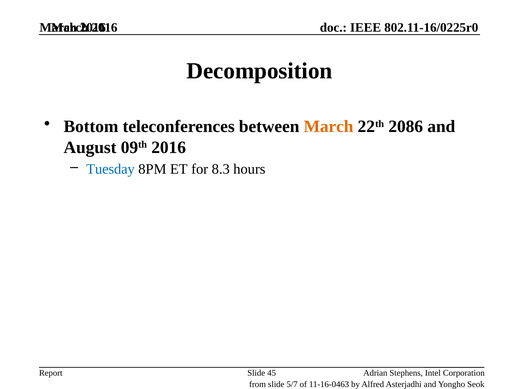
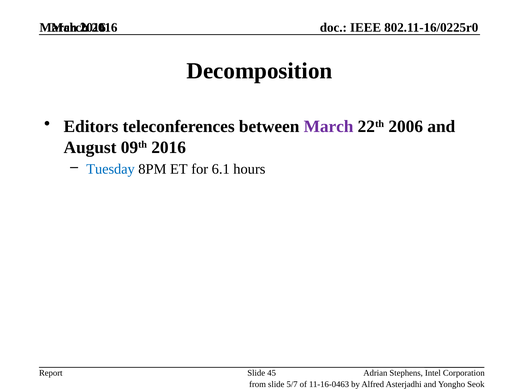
Bottom: Bottom -> Editors (91, 127)
March colour: orange -> purple (329, 127)
2086: 2086 -> 2006 (406, 127)
8.3: 8.3 -> 6.1 (221, 169)
